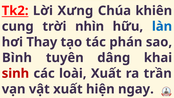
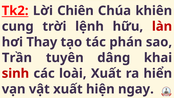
Xưng: Xưng -> Chiên (75, 11)
nhìn: nhìn -> lệnh (90, 26)
làn colour: blue -> red (162, 26)
Bình: Bình -> Trần (17, 58)
trần: trần -> hiển (158, 73)
